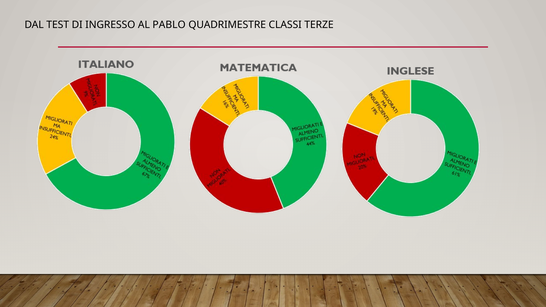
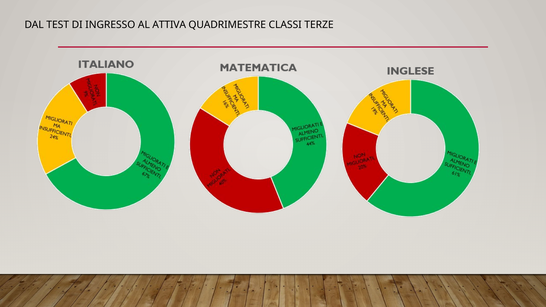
PABLO: PABLO -> ATTIVA (169, 25)
